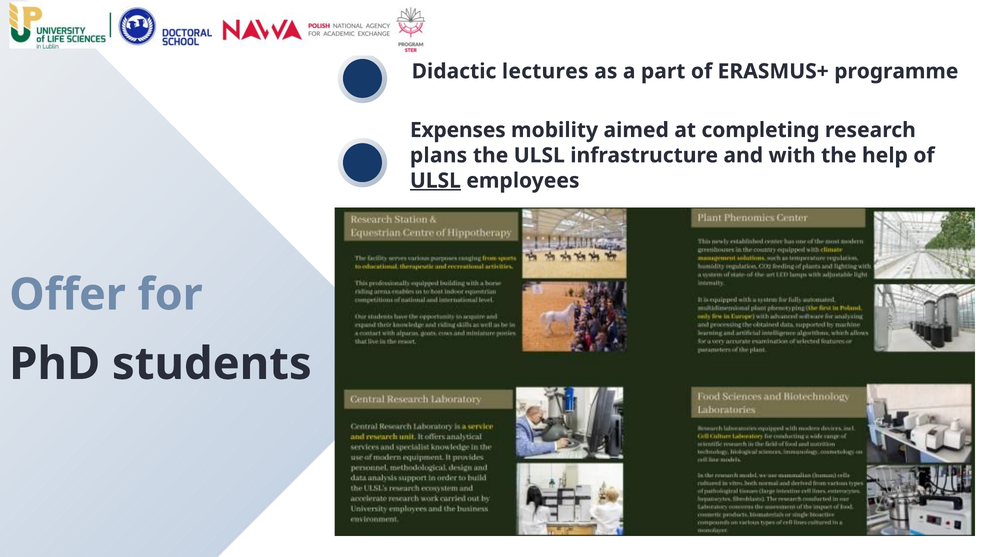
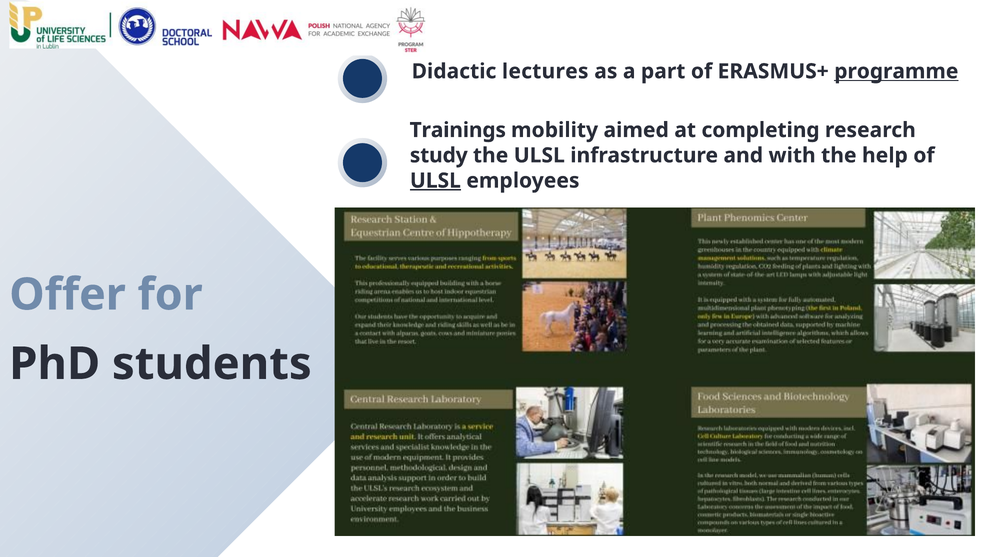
programme underline: none -> present (896, 71)
Expenses: Expenses -> Trainings (458, 130)
plans: plans -> study (439, 156)
